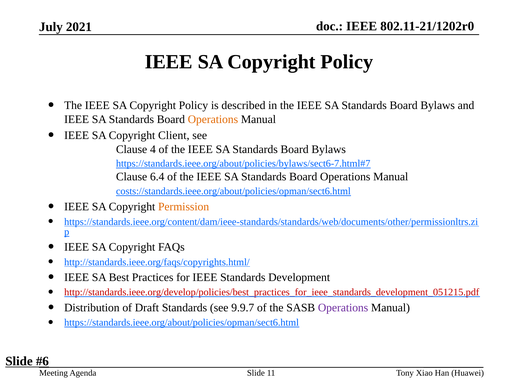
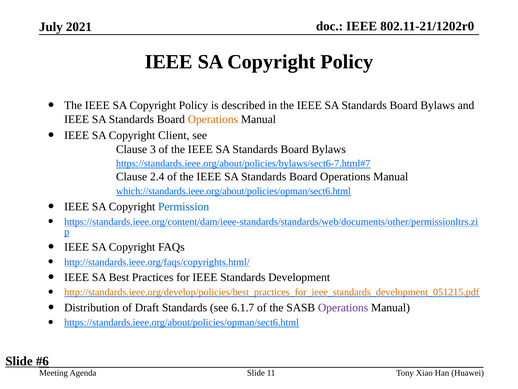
4: 4 -> 3 (153, 149)
6.4: 6.4 -> 2.4 (157, 177)
costs://standards.ieee.org/about/policies/opman/sect6.html: costs://standards.ieee.org/about/policies/opman/sect6.html -> which://standards.ieee.org/about/policies/opman/sect6.html (233, 191)
Permission colour: orange -> blue (184, 207)
http://standards.ieee.org/develop/policies/best_practices_for_ieee_standards_development_051215.pdf colour: red -> orange (272, 292)
9.9.7: 9.9.7 -> 6.1.7 (243, 307)
